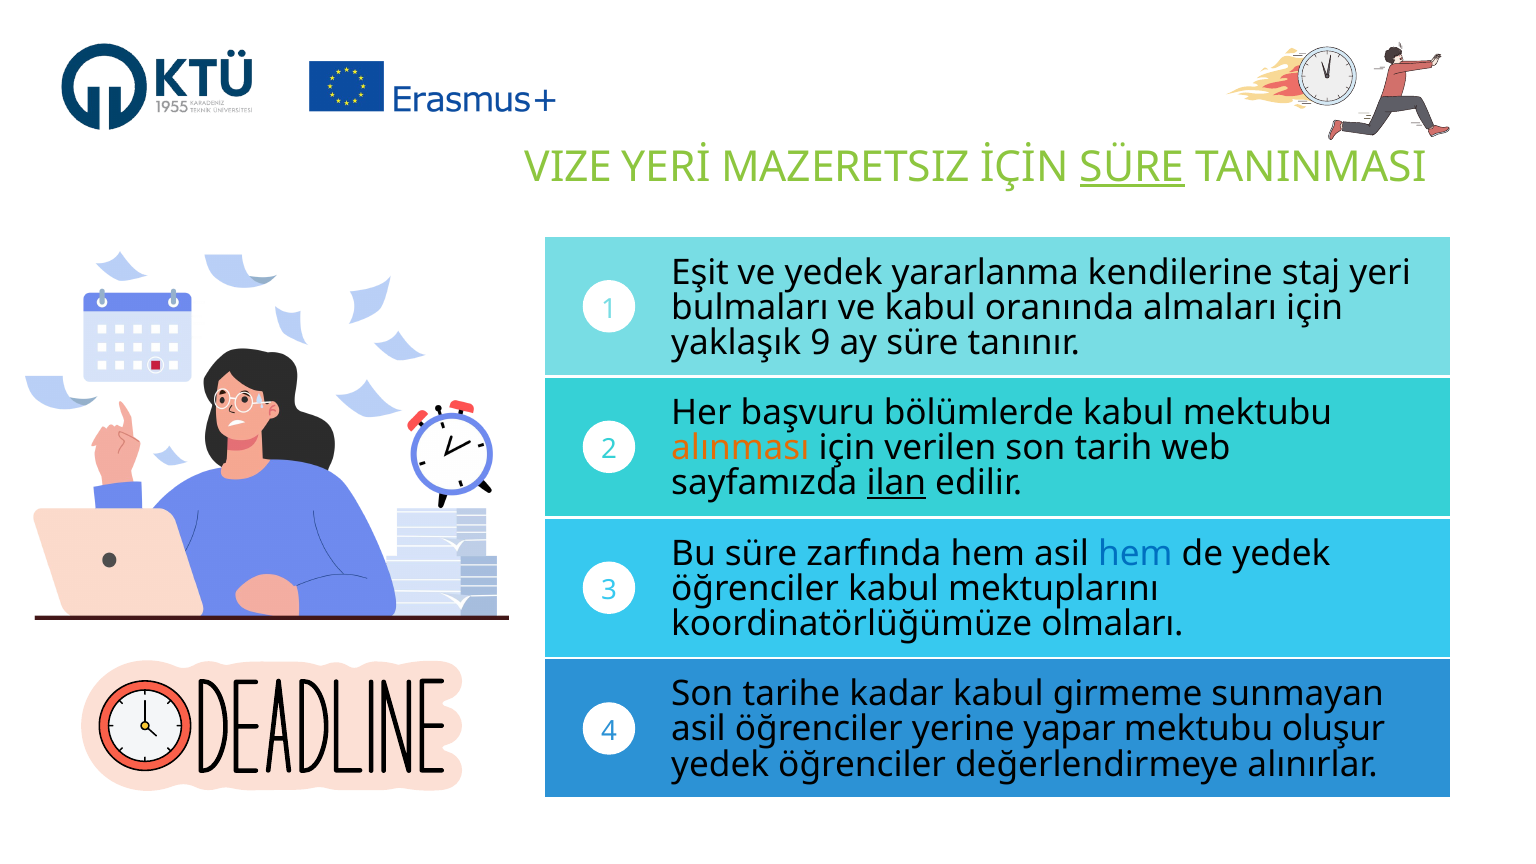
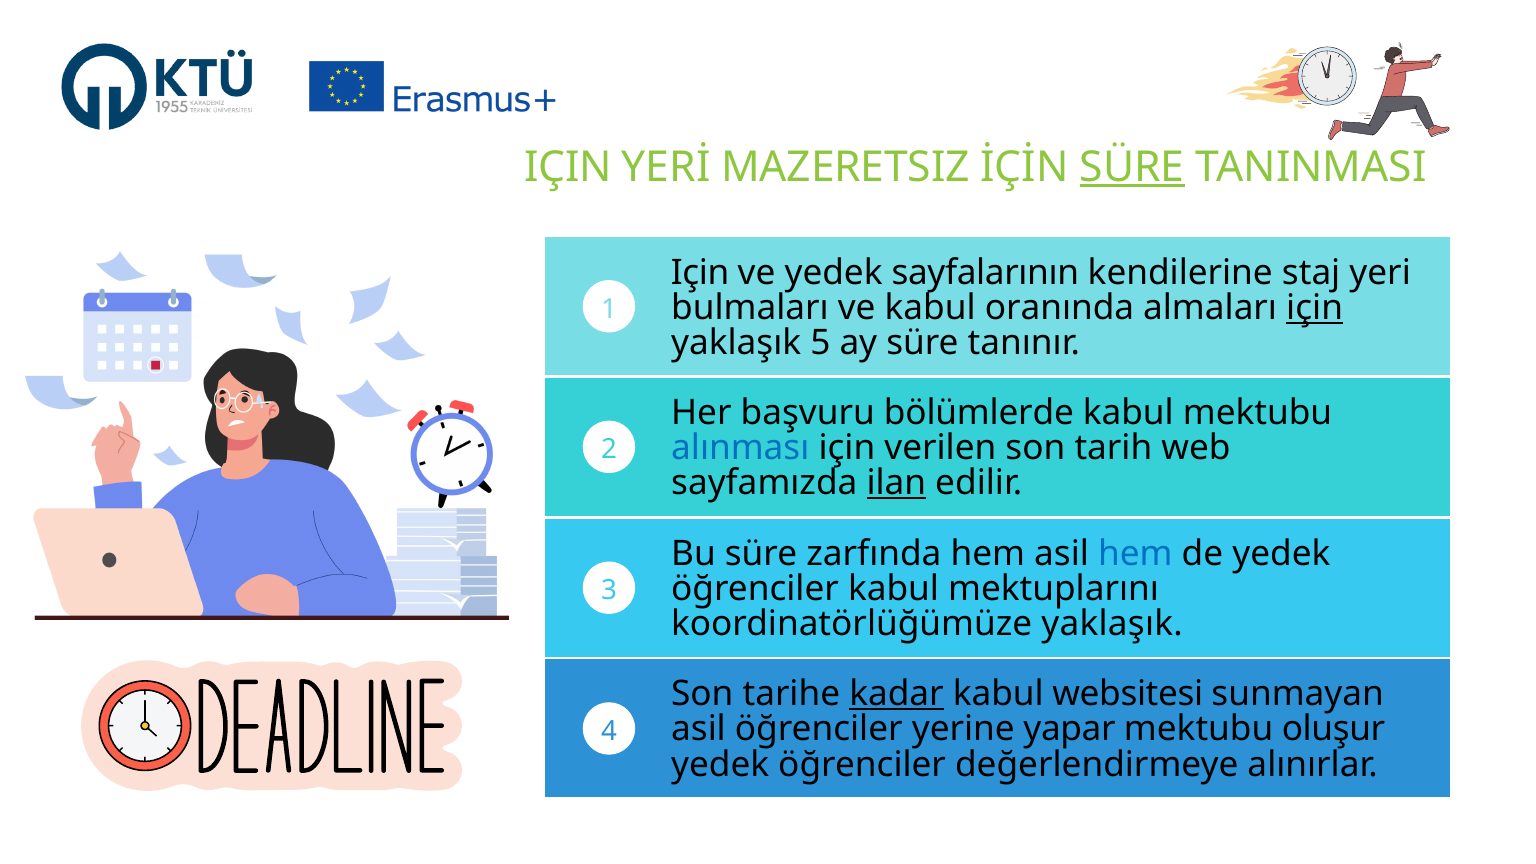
VIZE: VIZE -> IÇIN (568, 167)
Eşit: Eşit -> Için (700, 273)
yararlanma: yararlanma -> sayfalarının (985, 273)
için underline: none -> present (1315, 308)
9: 9 -> 5 (820, 343)
alınması colour: orange -> blue (740, 448)
koordinatörlüğümüze olmaları: olmaları -> yaklaşık (1112, 624)
kadar underline: none -> present (897, 694)
girmeme: girmeme -> websitesi (1128, 694)
